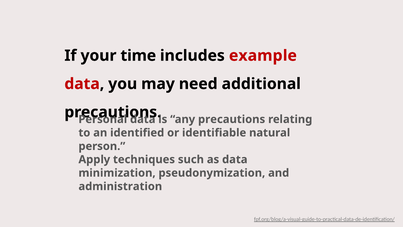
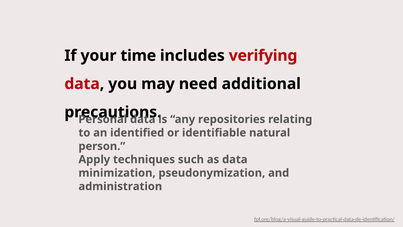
example: example -> verifying (263, 56)
any precautions: precautions -> repositories (232, 119)
